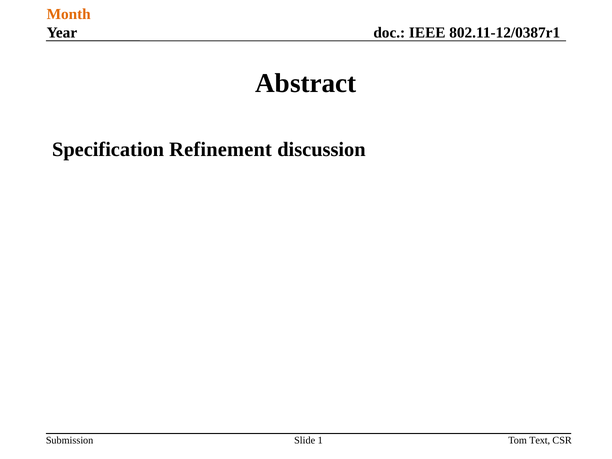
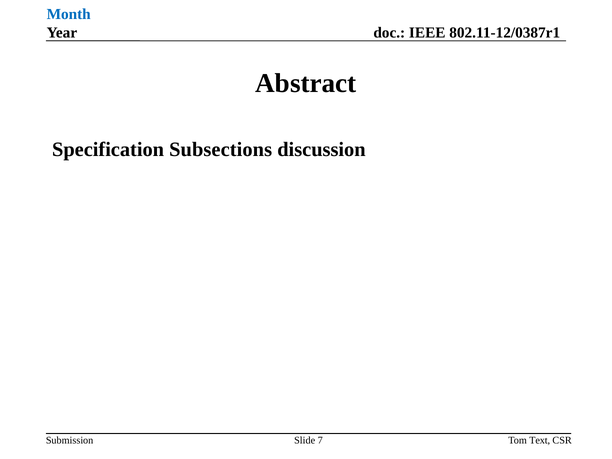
Month colour: orange -> blue (69, 14)
Refinement: Refinement -> Subsections (221, 149)
1: 1 -> 7 (320, 440)
